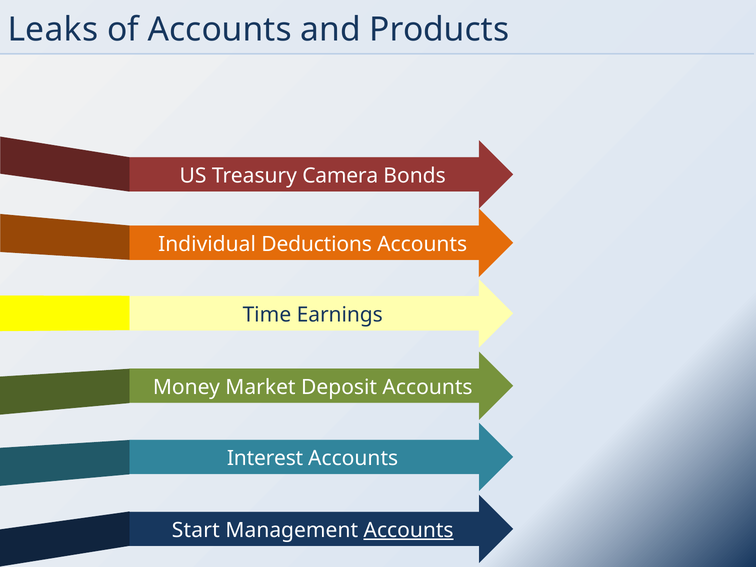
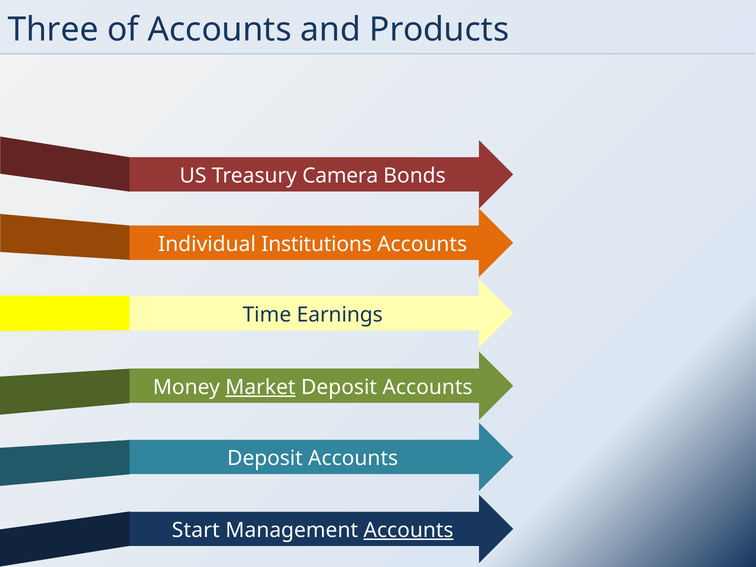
Leaks: Leaks -> Three (53, 30)
Deductions: Deductions -> Institutions (317, 244)
Market underline: none -> present (260, 387)
Interest: Interest -> Deposit (265, 458)
